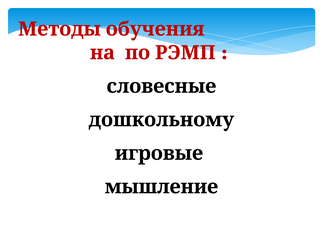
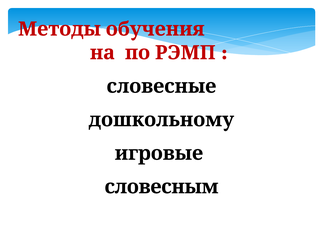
мышление: мышление -> словесным (162, 187)
